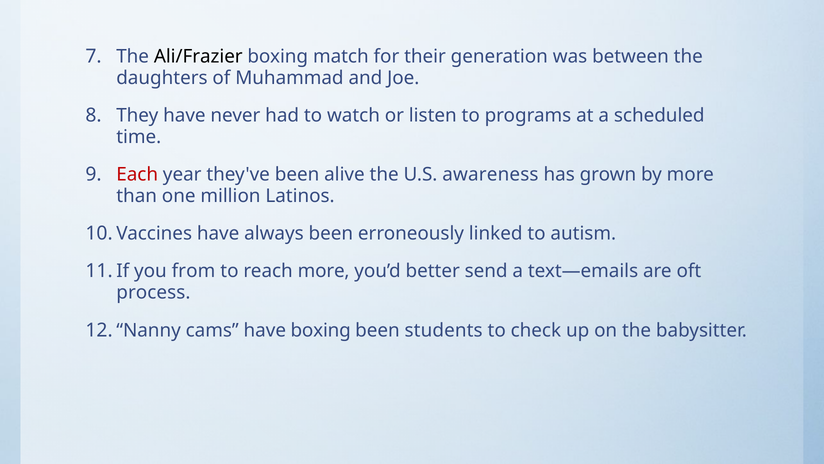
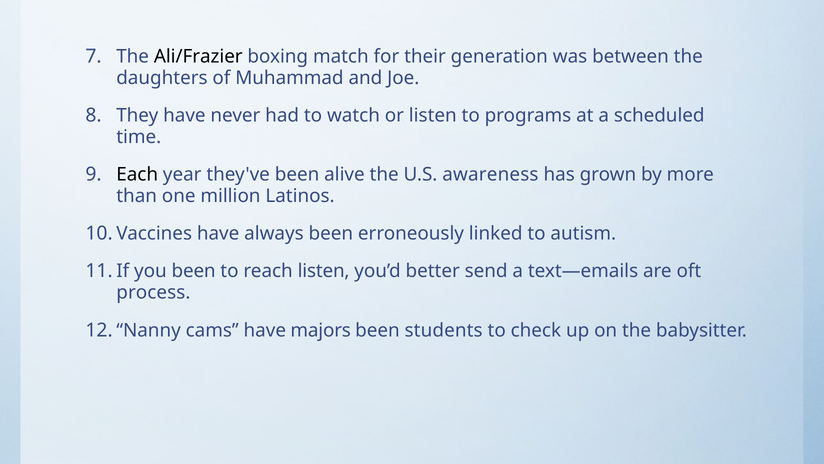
Each colour: red -> black (137, 174)
you from: from -> been (194, 271)
reach more: more -> listen (324, 271)
have boxing: boxing -> majors (321, 330)
